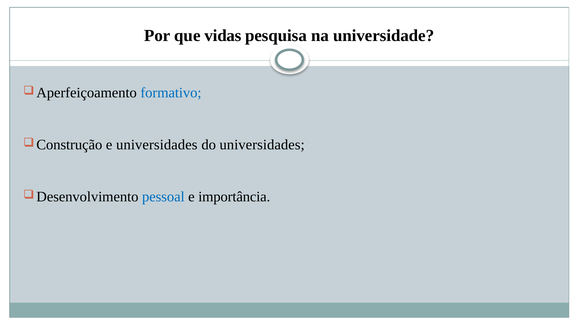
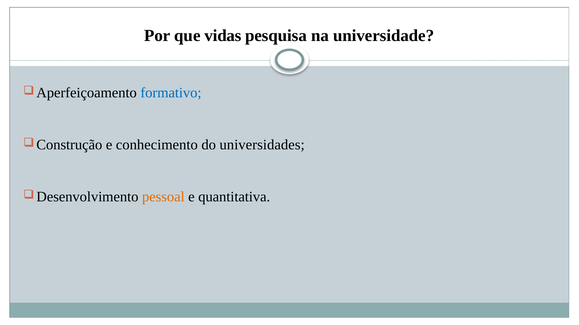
e universidades: universidades -> conhecimento (157, 145)
pessoal colour: blue -> orange (163, 197)
importância: importância -> quantitativa (234, 197)
